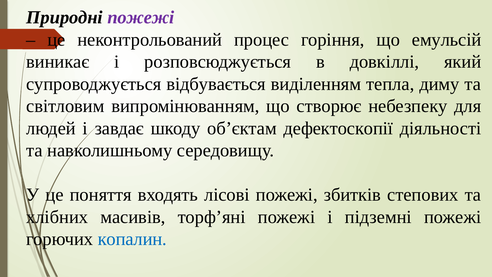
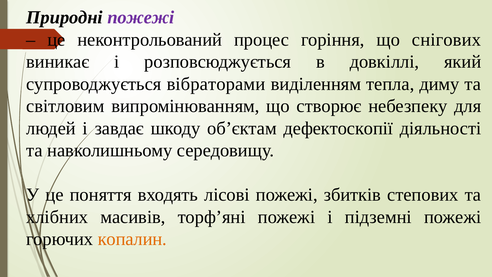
емульсій: емульсій -> снігових (447, 40)
відбувається: відбувається -> вібраторами (216, 84)
копалин colour: blue -> orange (132, 239)
